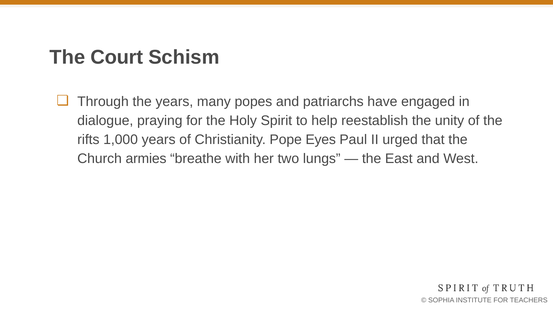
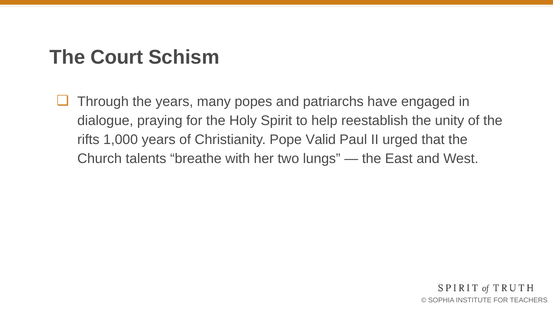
Eyes: Eyes -> Valid (321, 140)
armies: armies -> talents (146, 159)
